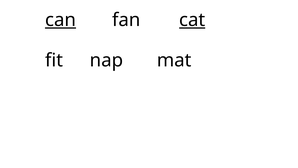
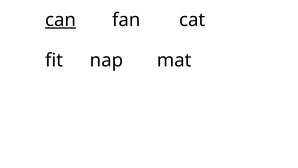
cat underline: present -> none (192, 20)
